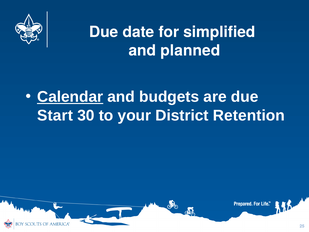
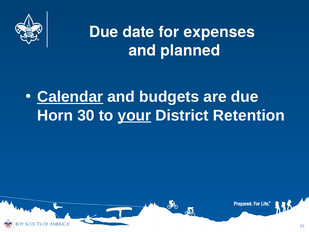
simplified: simplified -> expenses (219, 32)
Start: Start -> Horn (55, 115)
your underline: none -> present (134, 115)
